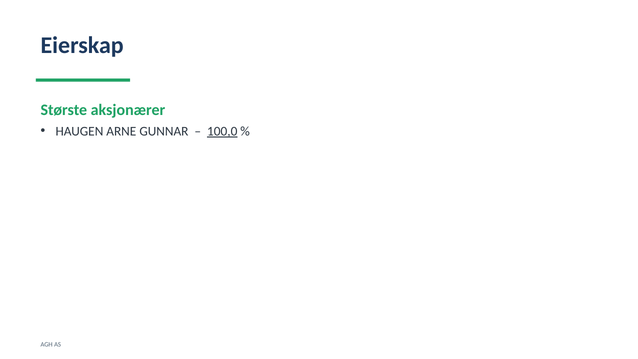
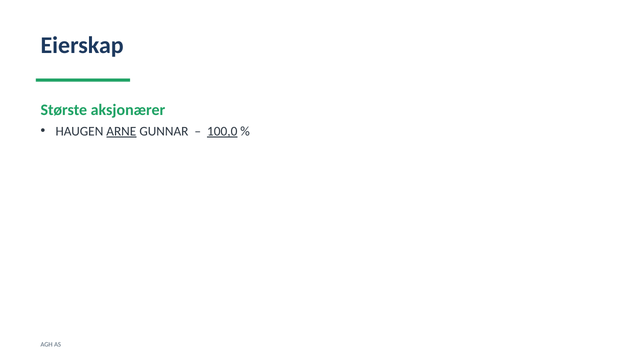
ARNE underline: none -> present (121, 131)
